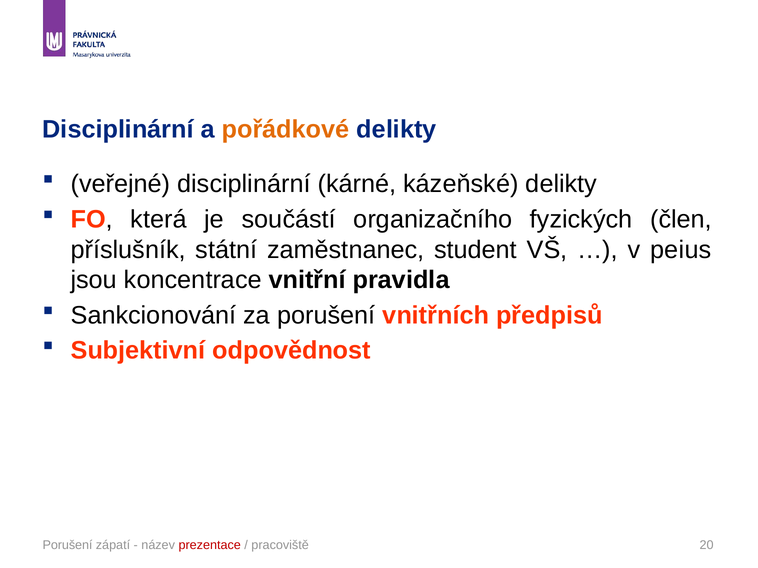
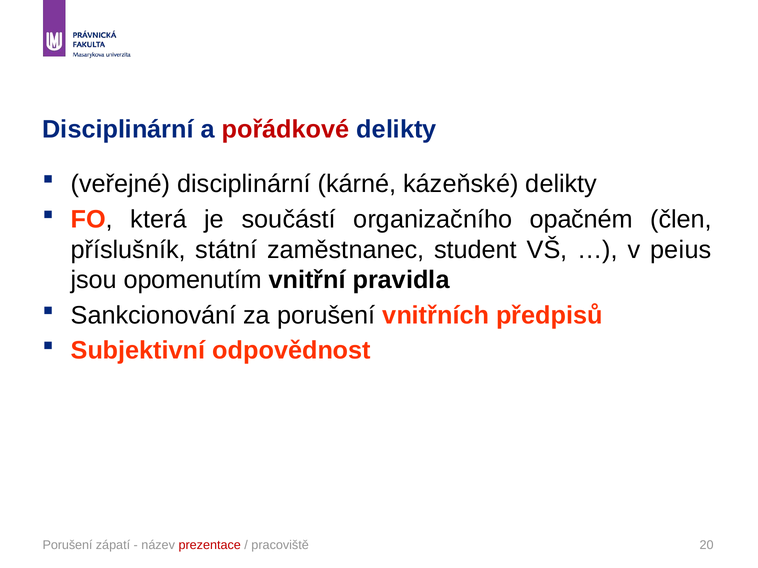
pořádkové colour: orange -> red (286, 130)
fyzických: fyzických -> opačném (581, 220)
koncentrace: koncentrace -> opomenutím (193, 280)
